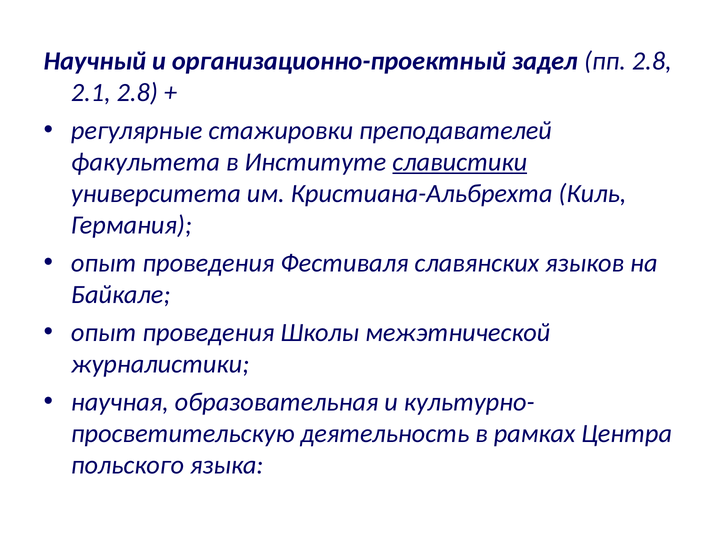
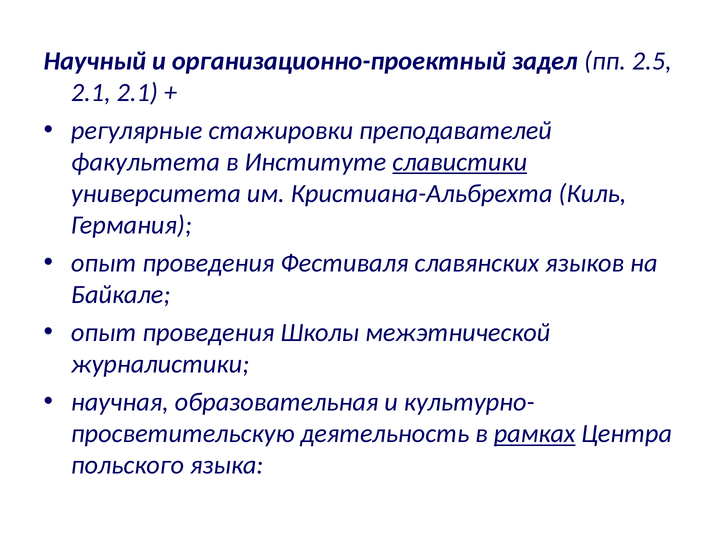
пп 2.8: 2.8 -> 2.5 (652, 61)
2.1 2.8: 2.8 -> 2.1 (137, 93)
рамках underline: none -> present (535, 434)
